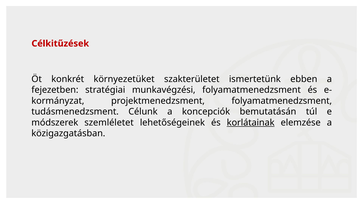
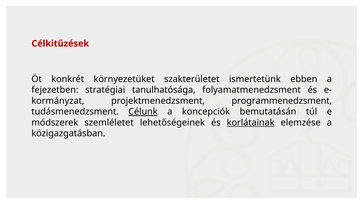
munkavégzési: munkavégzési -> tanulhatósága (164, 90)
projektmenedzsment folyamatmenedzsment: folyamatmenedzsment -> programmenedzsment (282, 101)
Célunk underline: none -> present (143, 112)
